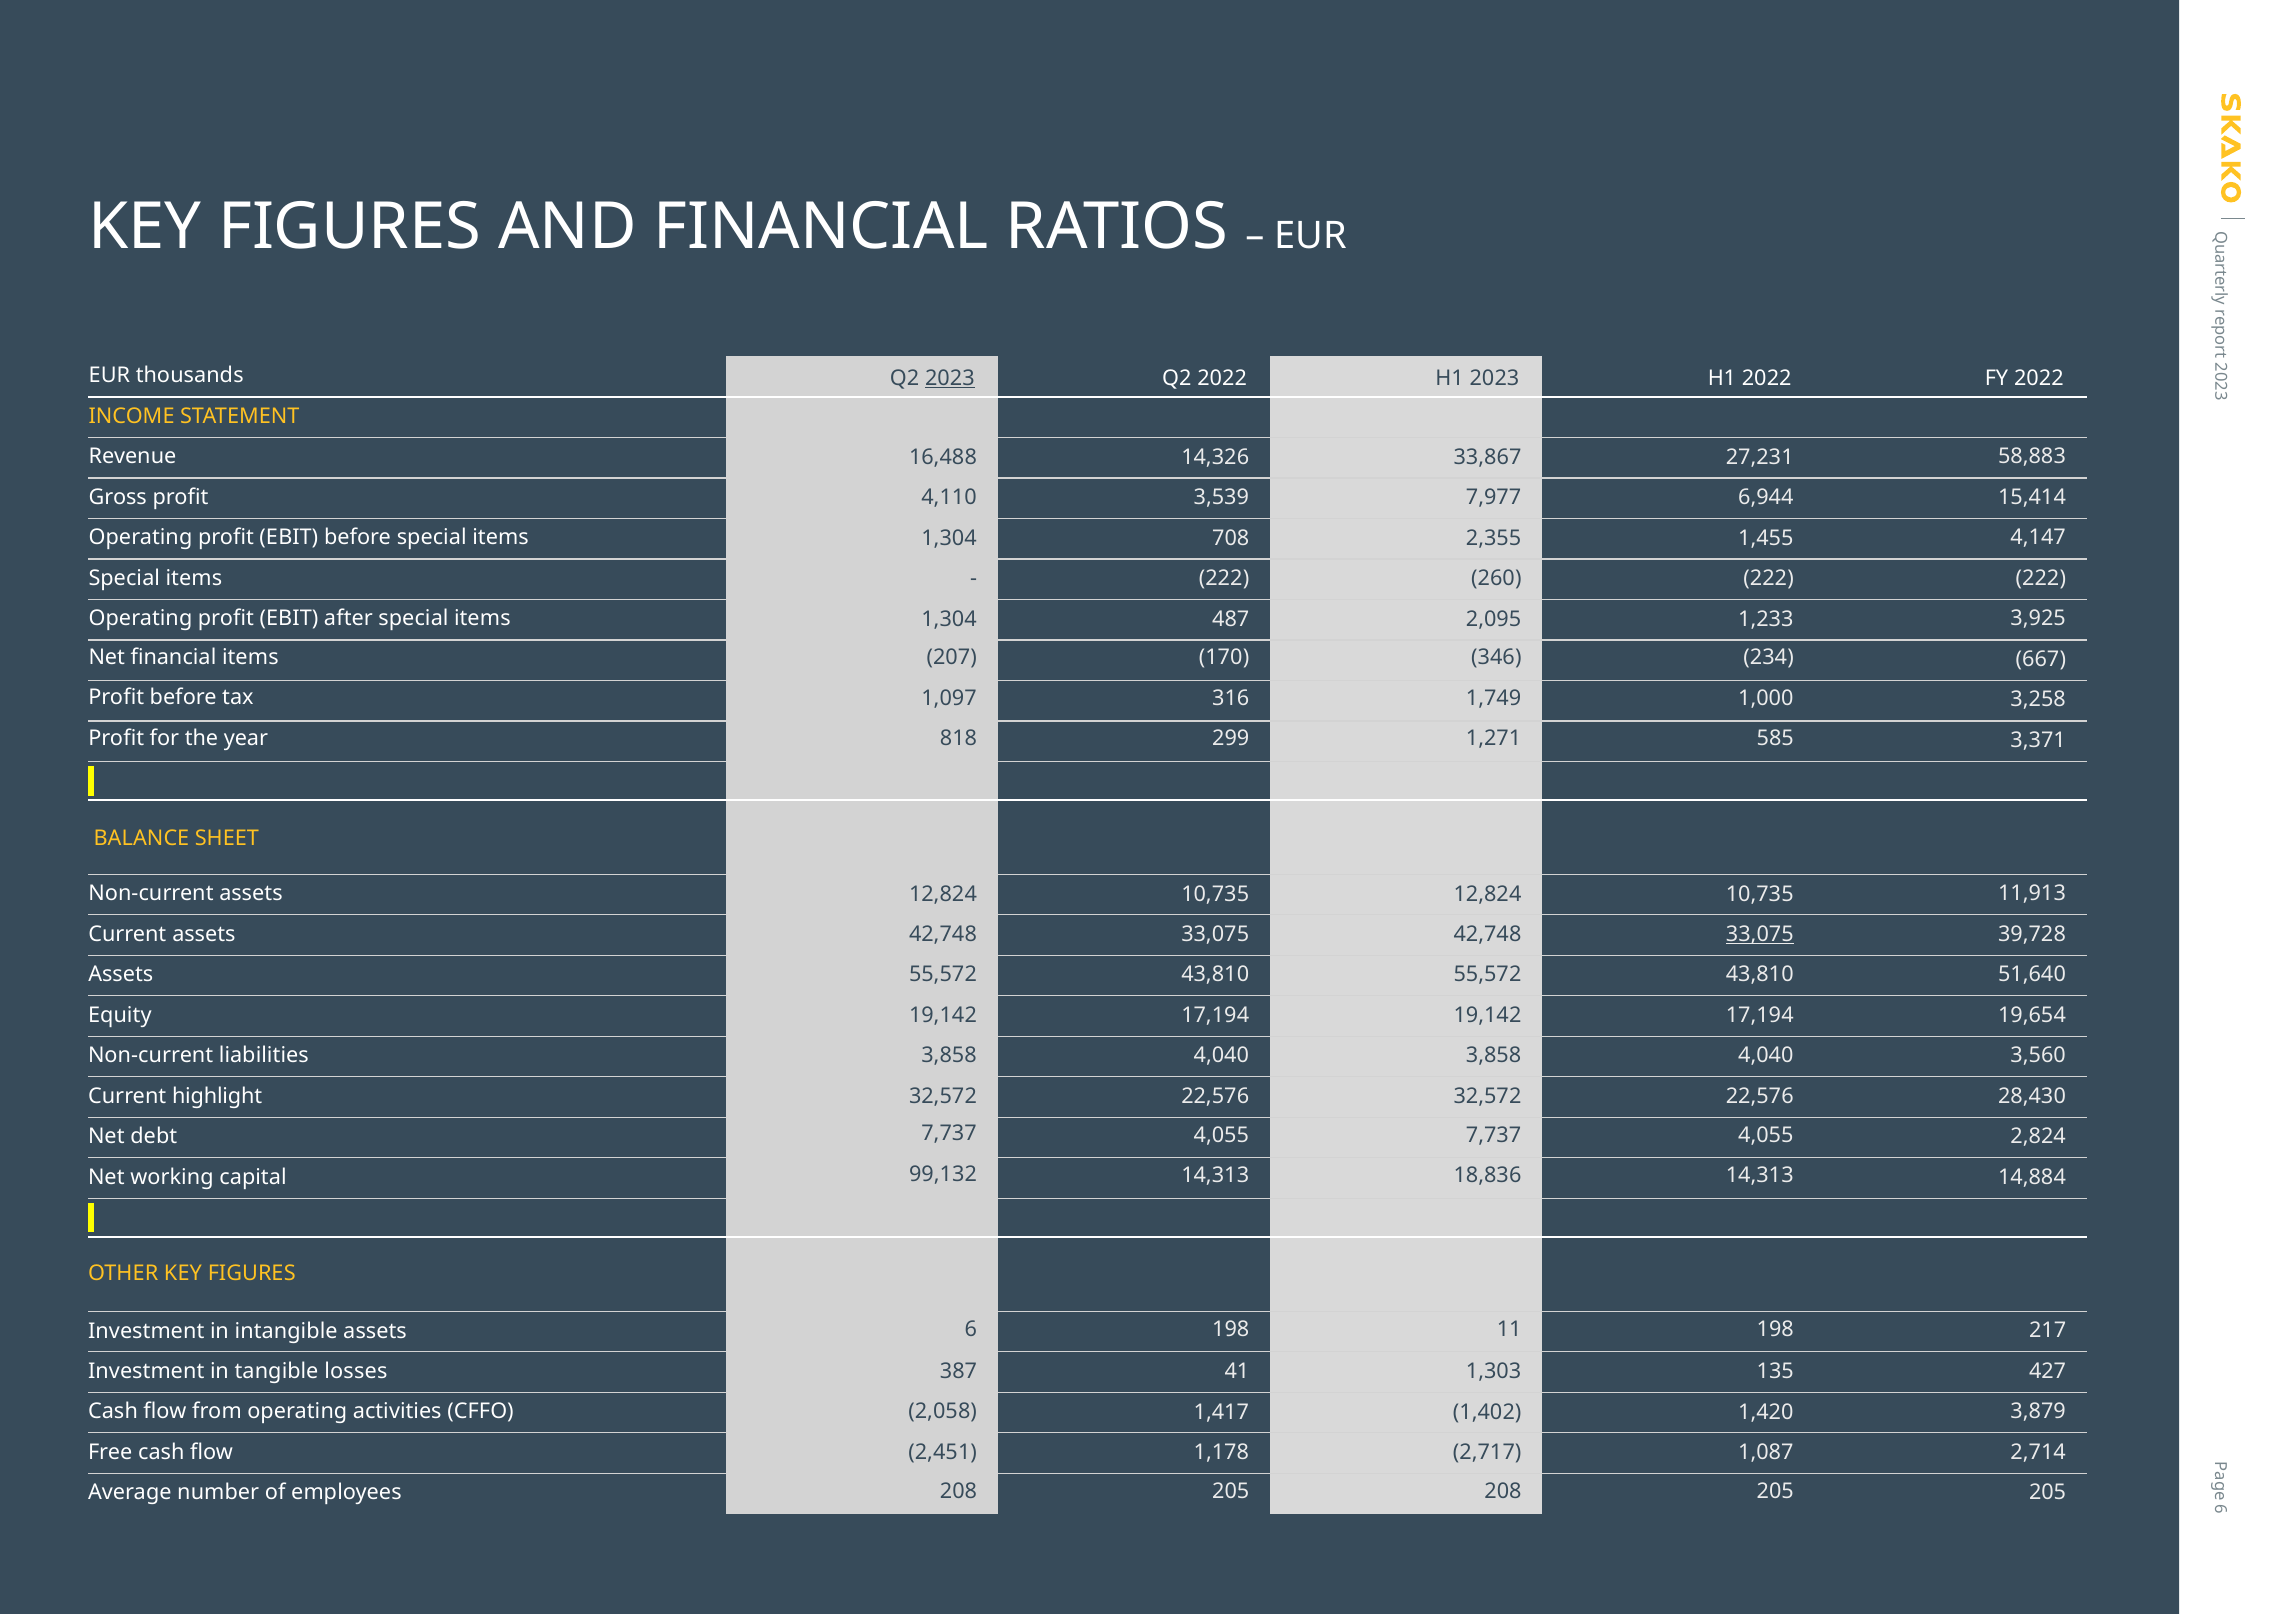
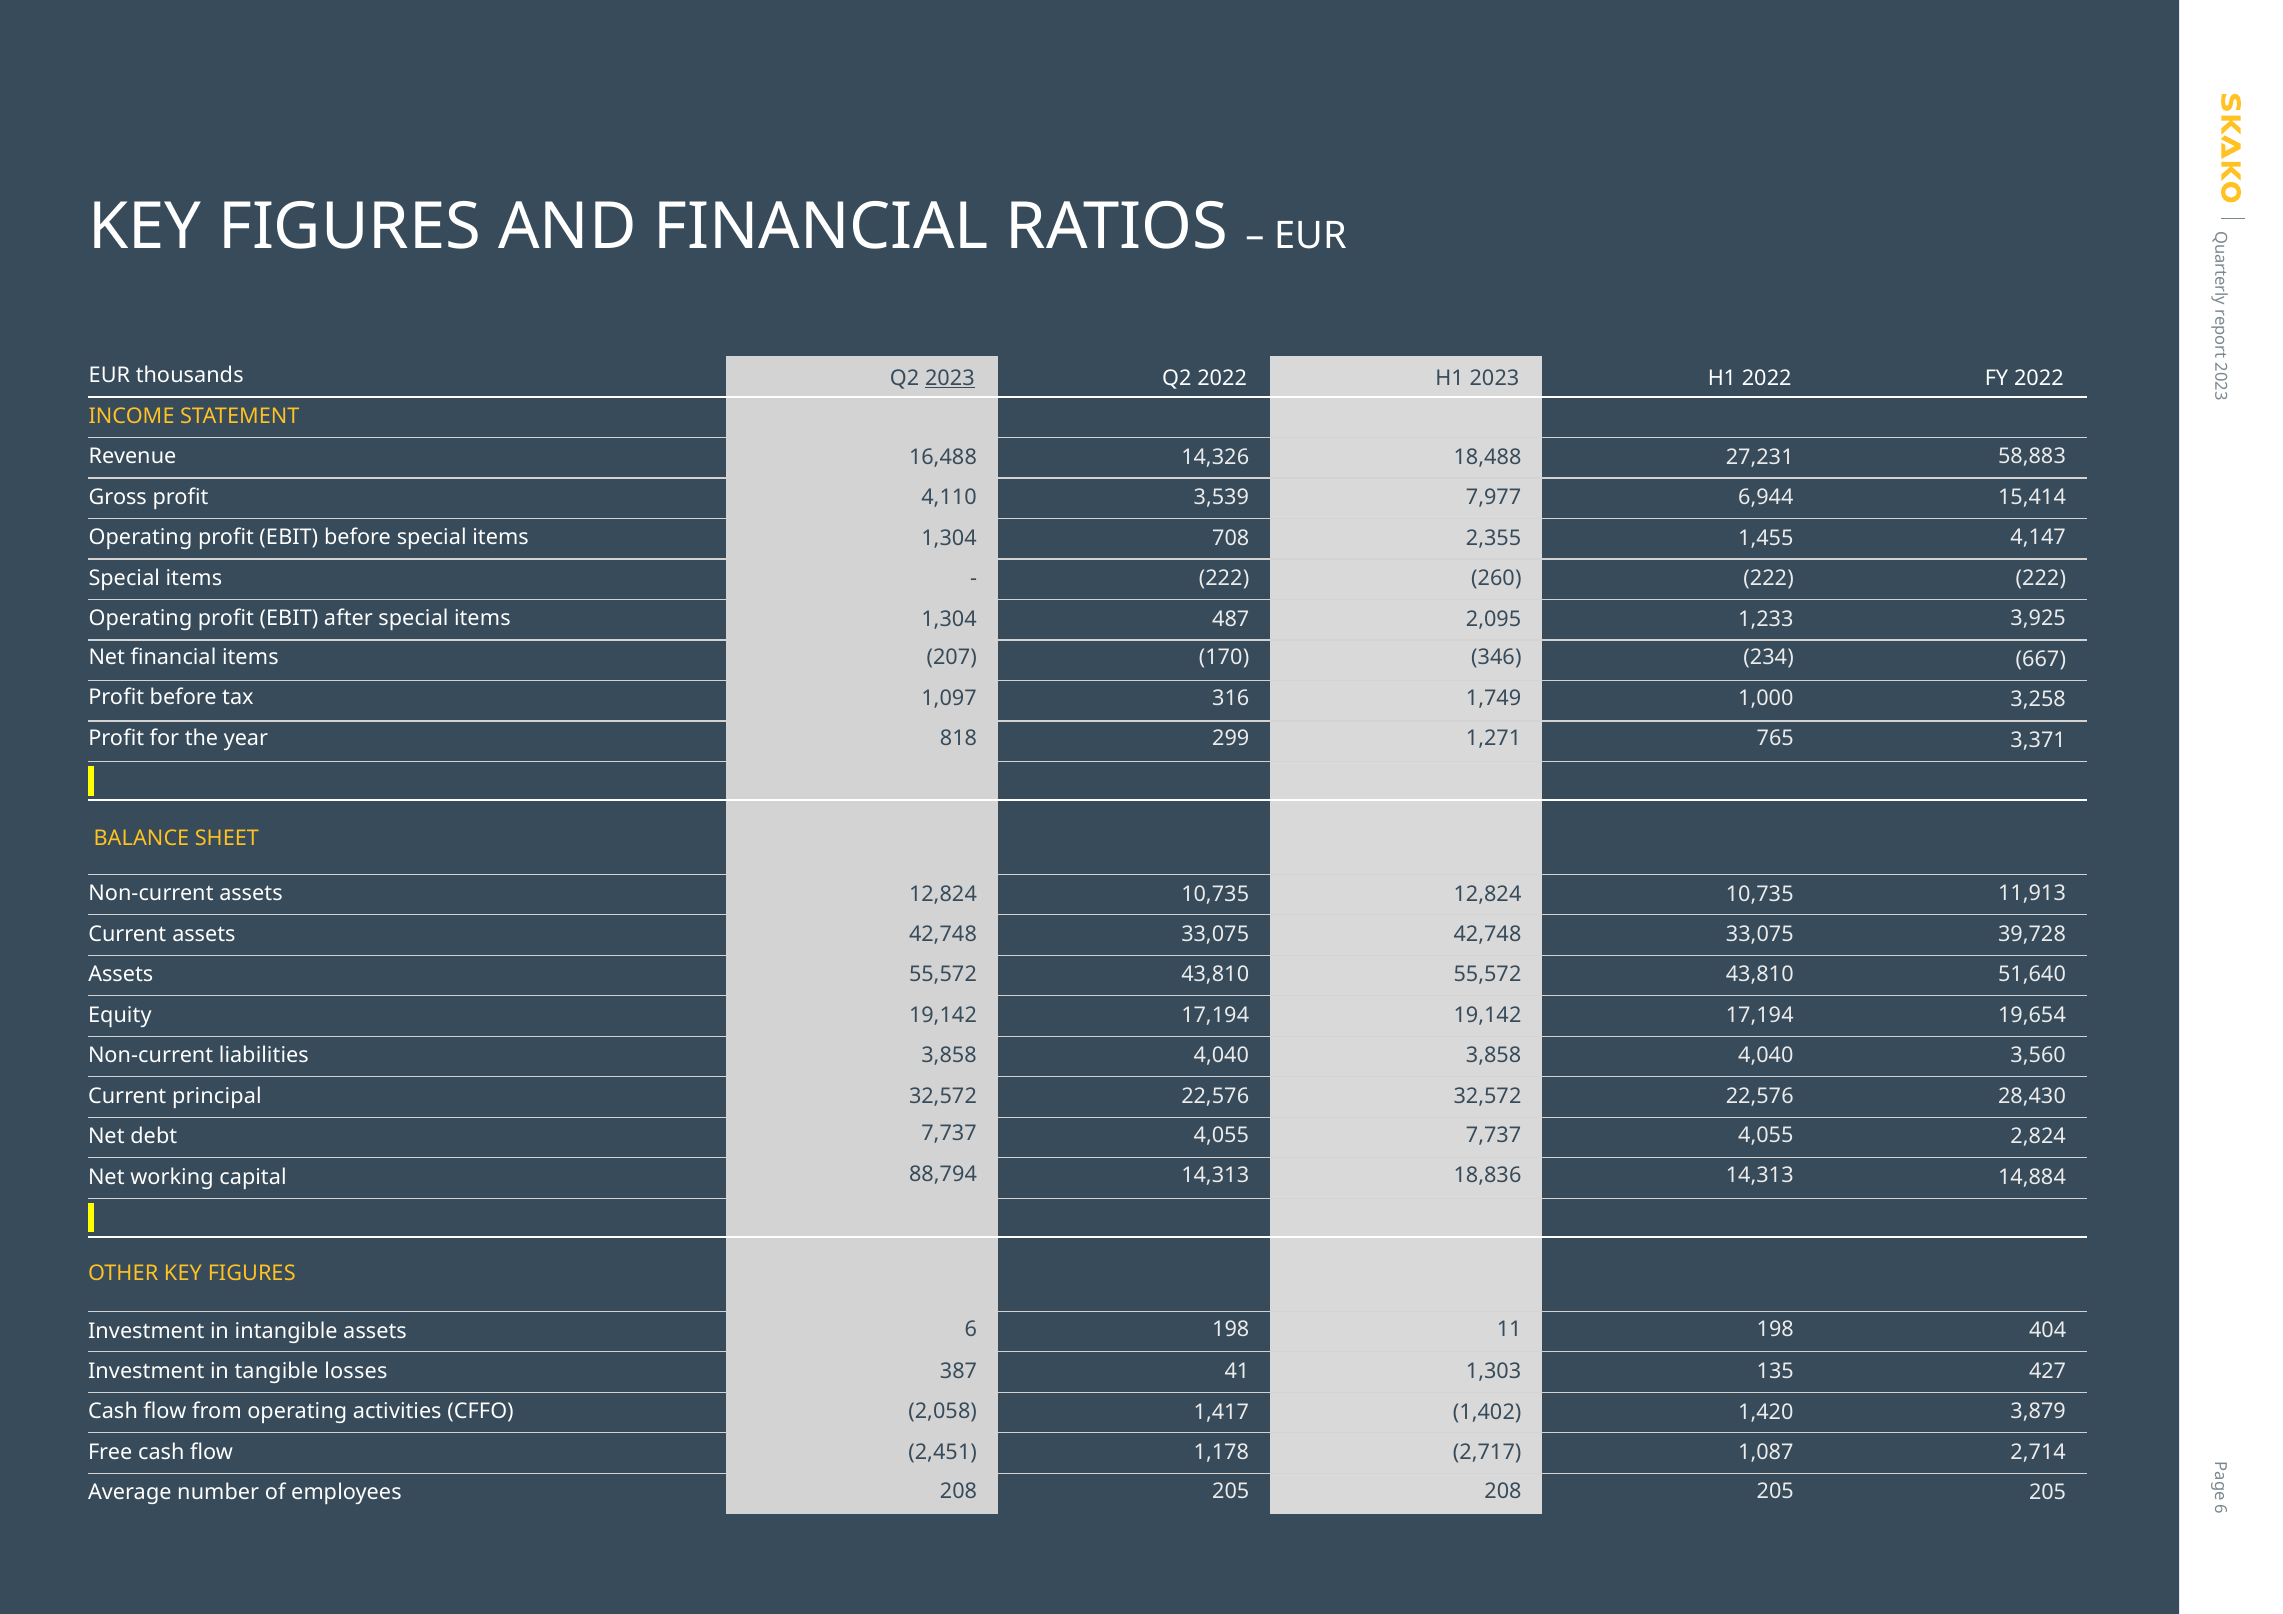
33,867: 33,867 -> 18,488 (1488, 457)
585: 585 -> 765 (1775, 739)
33,075 underline: present -> none (1760, 934)
highlight: highlight -> principal (217, 1096)
99,132: 99,132 -> 88,794 (943, 1174)
217: 217 -> 404 (2048, 1331)
